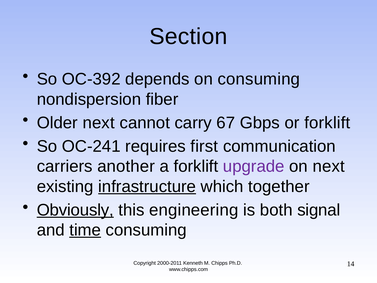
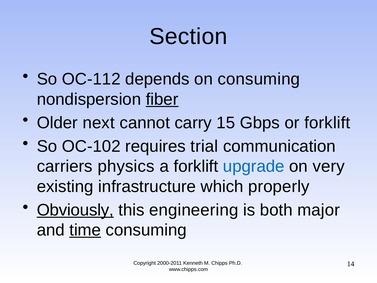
OC-392: OC-392 -> OC-112 (91, 79)
fiber underline: none -> present (162, 99)
67: 67 -> 15 (226, 123)
OC-241: OC-241 -> OC-102 (91, 146)
first: first -> trial (204, 146)
another: another -> physics (126, 166)
upgrade colour: purple -> blue (254, 166)
on next: next -> very (329, 166)
infrastructure underline: present -> none (147, 186)
together: together -> properly (279, 186)
signal: signal -> major (319, 210)
